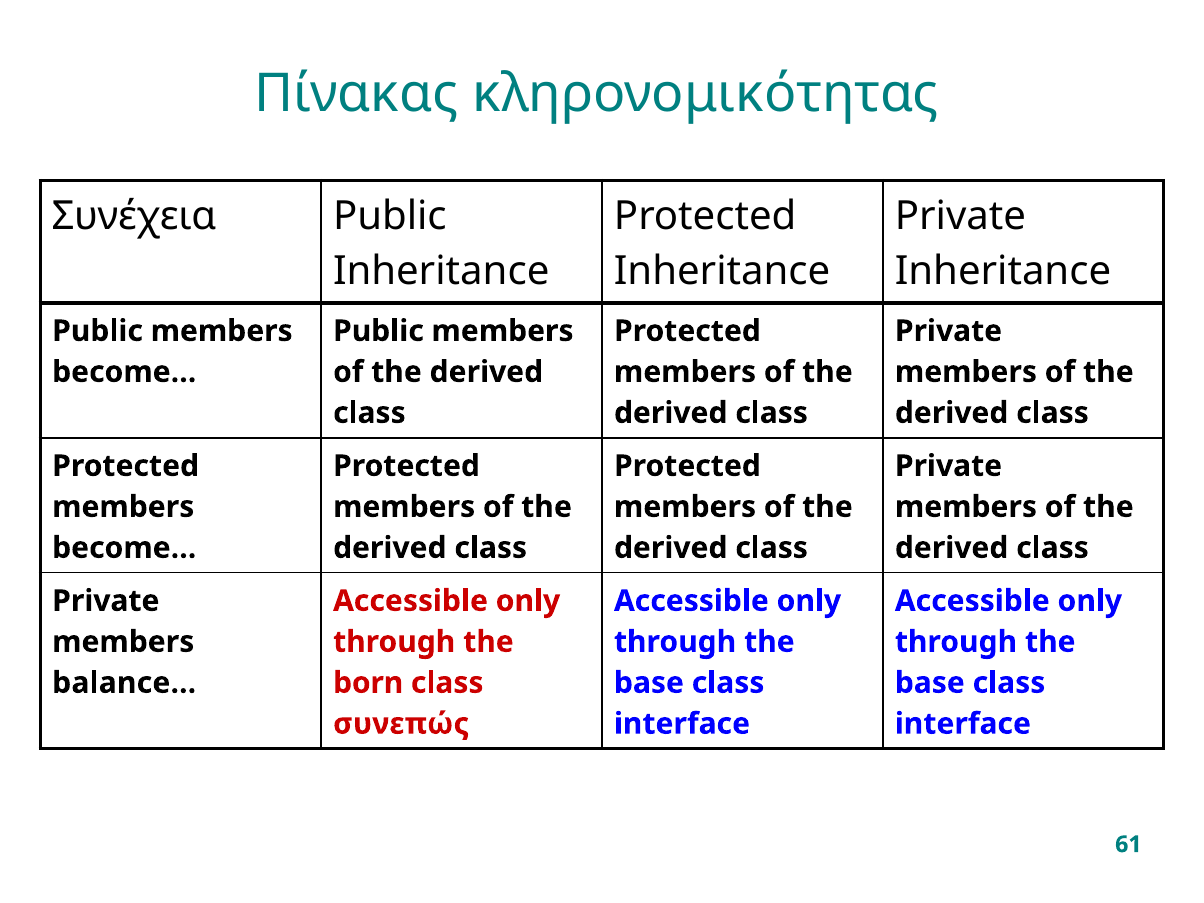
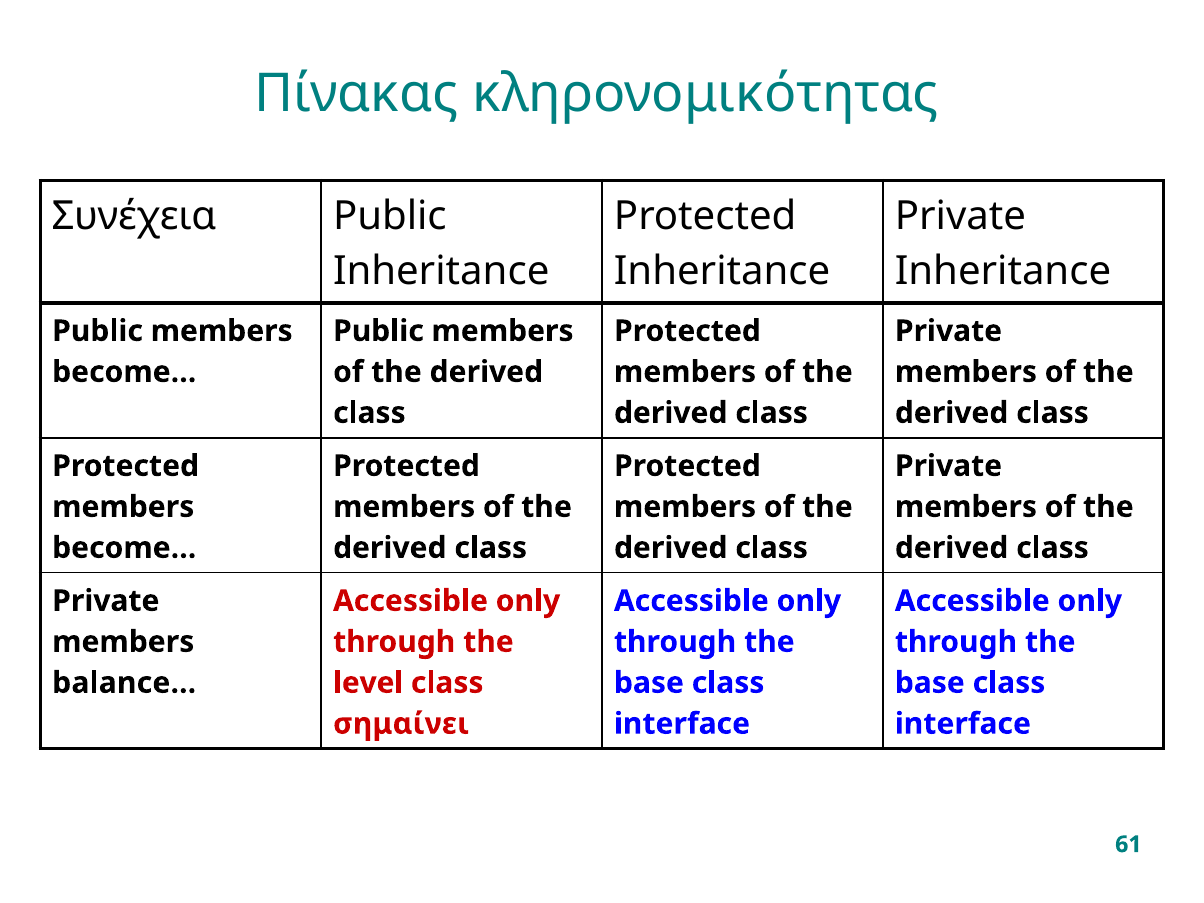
born: born -> level (368, 683)
συνεπώς: συνεπώς -> σημαίνει (401, 724)
